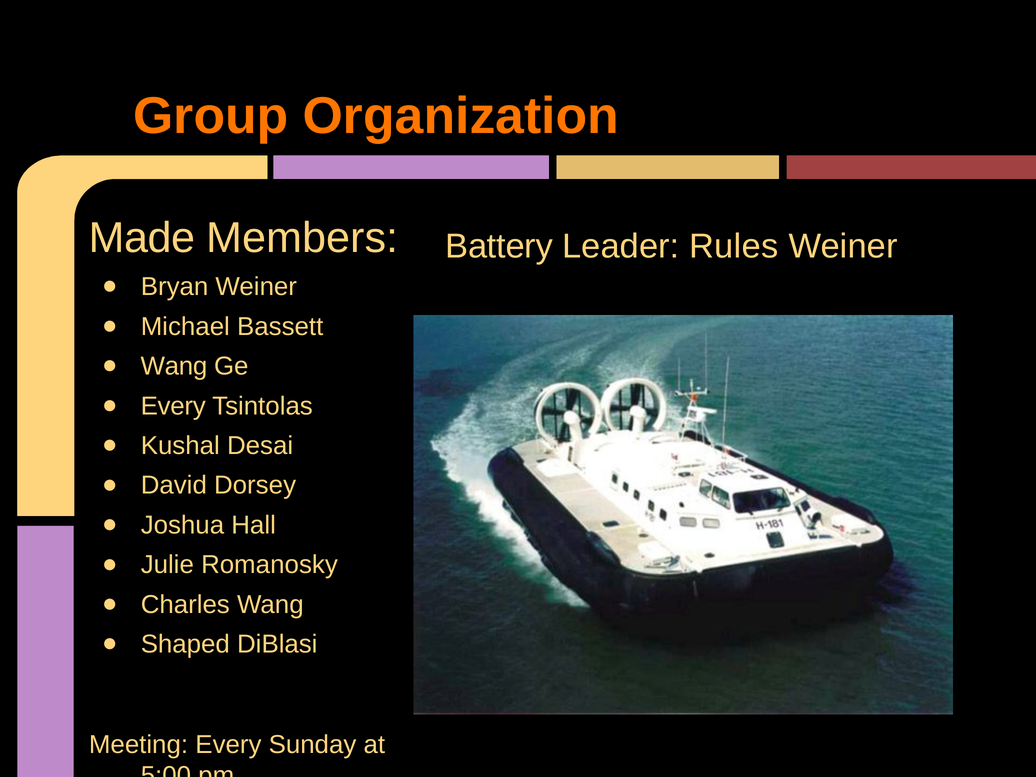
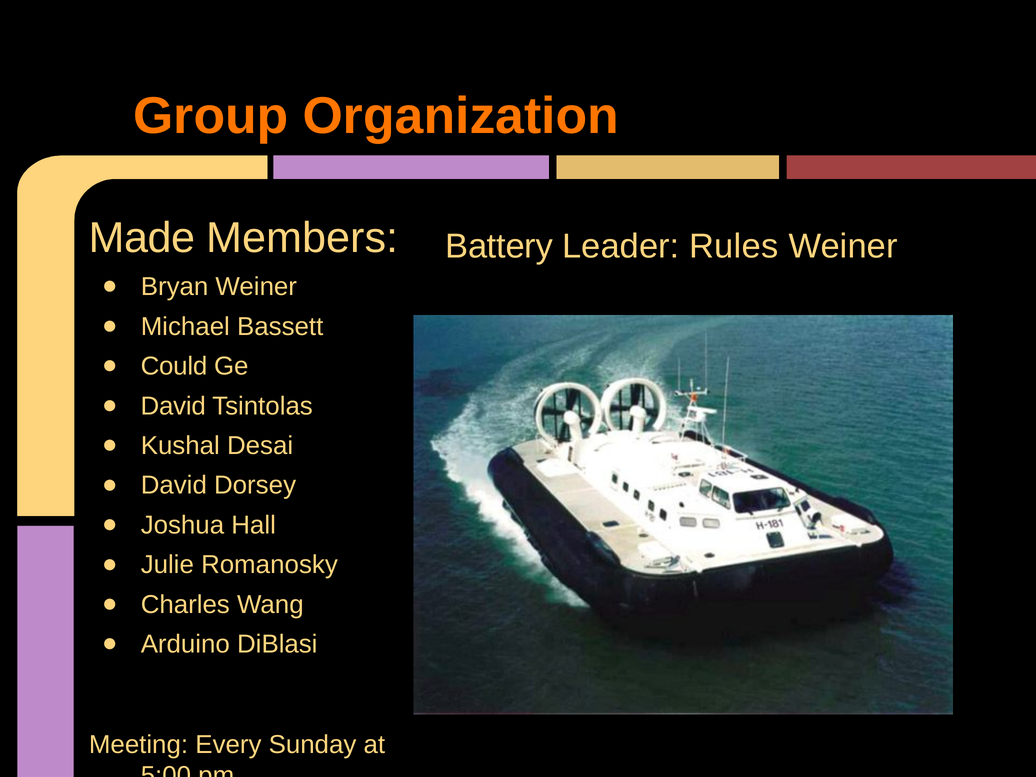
Wang: Wang -> Could (174, 366)
Every: Every -> David (173, 406)
Shaped: Shaped -> Arduino (185, 644)
